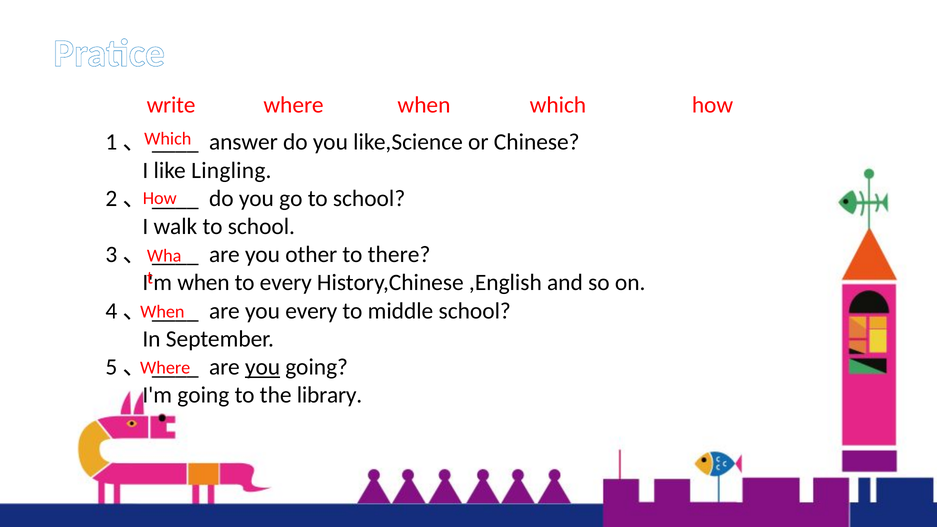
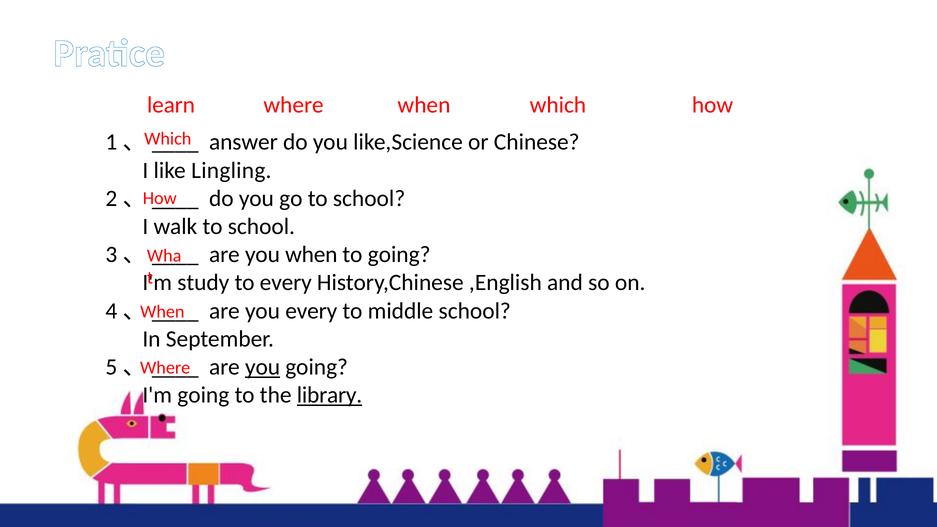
write: write -> learn (171, 105)
you other: other -> when (311, 255)
to there: there -> going (399, 255)
when: when -> study (203, 283)
library underline: none -> present (330, 395)
